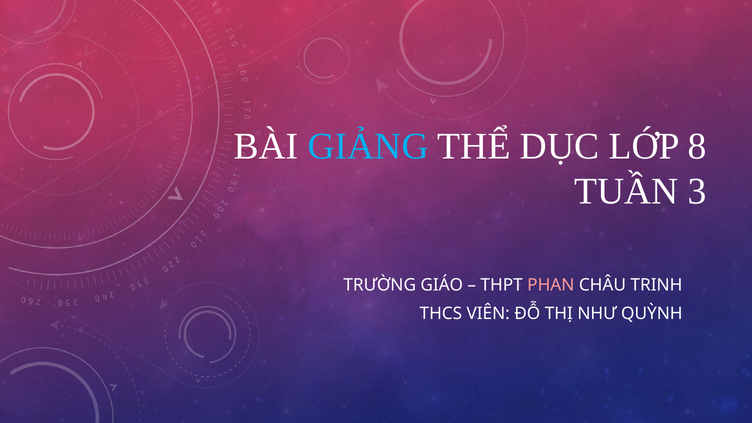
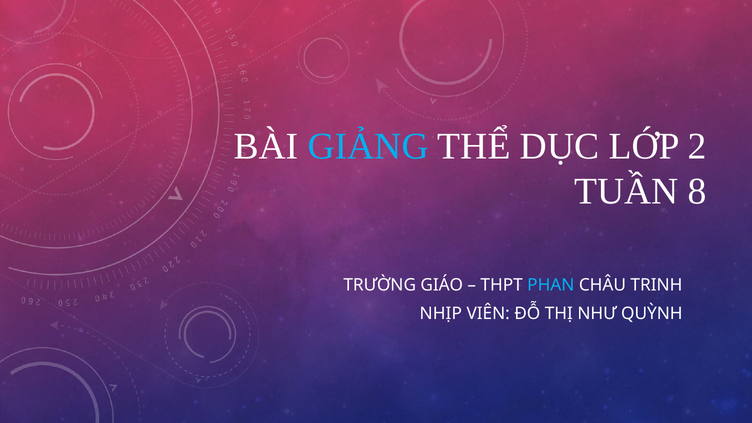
8: 8 -> 2 (697, 146)
3: 3 -> 8 (697, 191)
PHAN colour: pink -> light blue (551, 285)
THCS: THCS -> NHỊP (441, 313)
